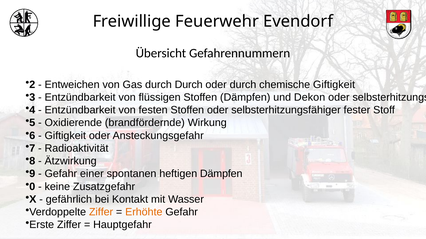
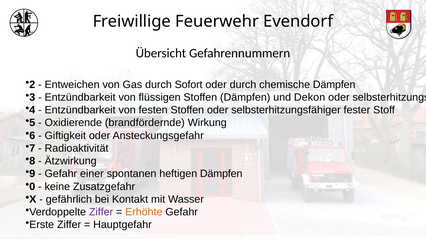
durch Durch: Durch -> Sofort (189, 85)
chemische Giftigkeit: Giftigkeit -> Dämpfen (334, 85)
Ziffer colour: orange -> purple (101, 213)
